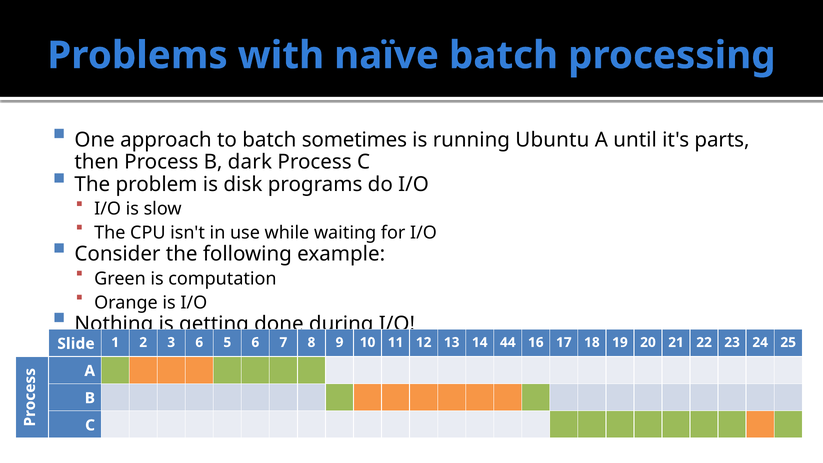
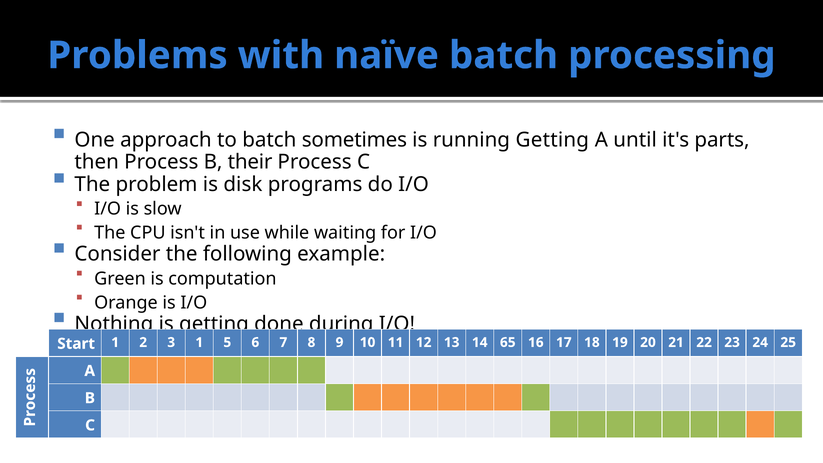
running Ubuntu: Ubuntu -> Getting (552, 140)
dark: dark -> their (250, 162)
Slide: Slide -> Start (76, 344)
3 6: 6 -> 1 (199, 342)
44: 44 -> 65 (508, 342)
